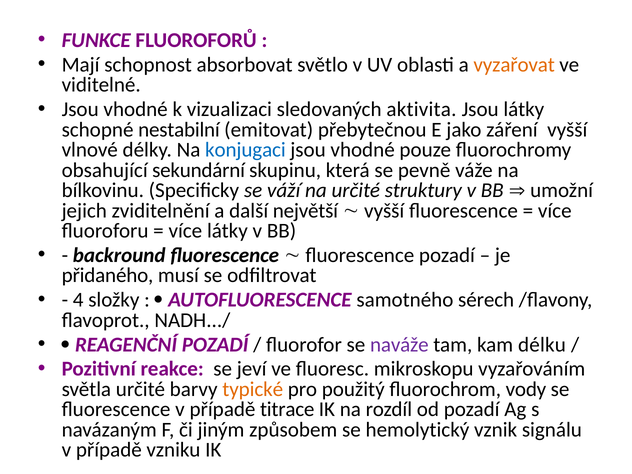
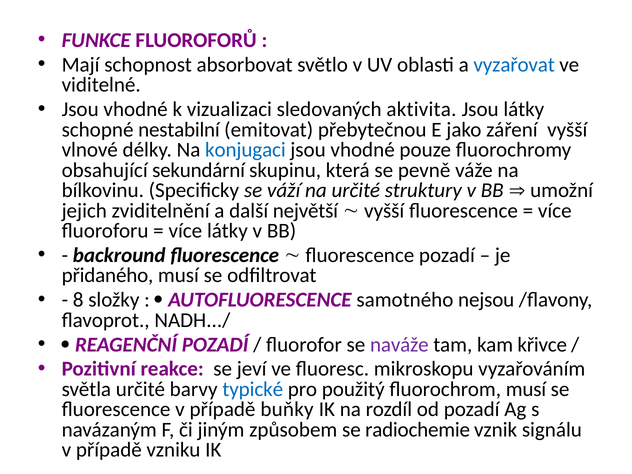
vyzařovat colour: orange -> blue (514, 65)
4: 4 -> 8 (78, 300)
sérech: sérech -> nejsou (486, 300)
délku: délku -> křivce (542, 345)
typické colour: orange -> blue (253, 389)
fluorochrom vody: vody -> musí (526, 389)
titrace: titrace -> buňky (287, 409)
hemolytický: hemolytický -> radiochemie (418, 430)
